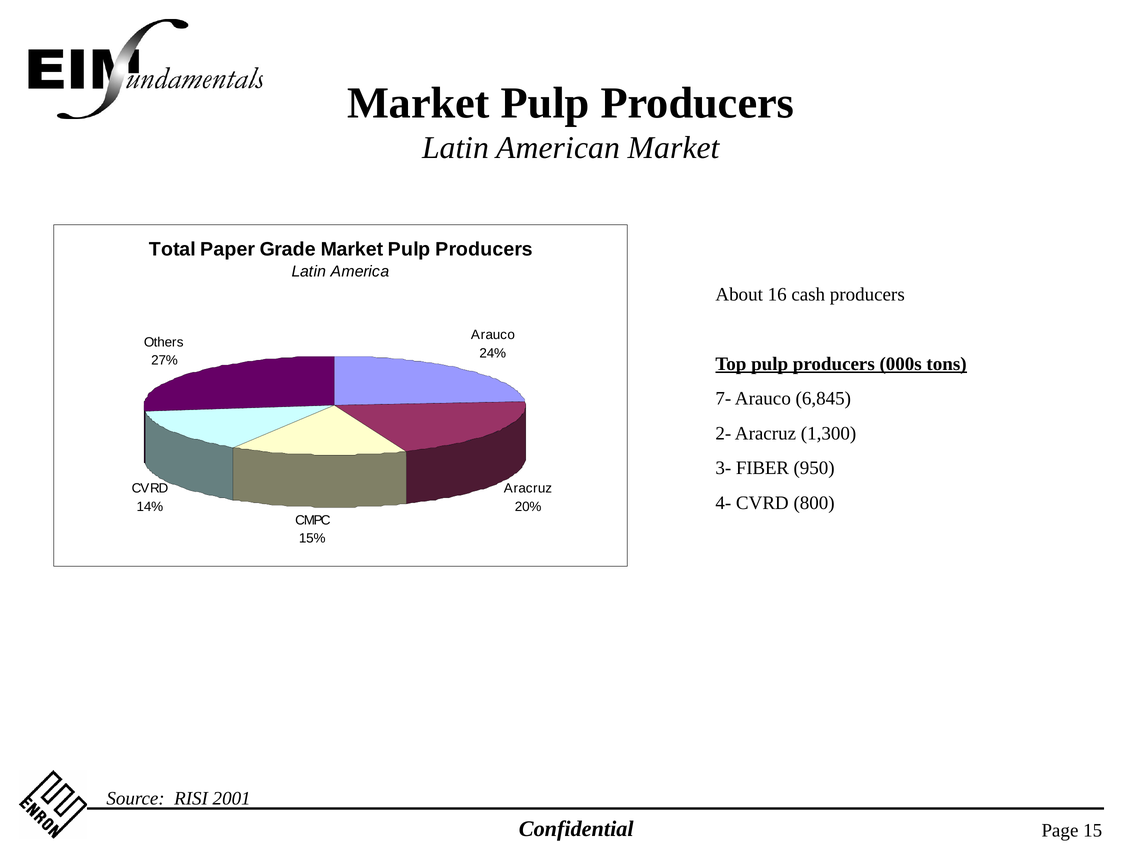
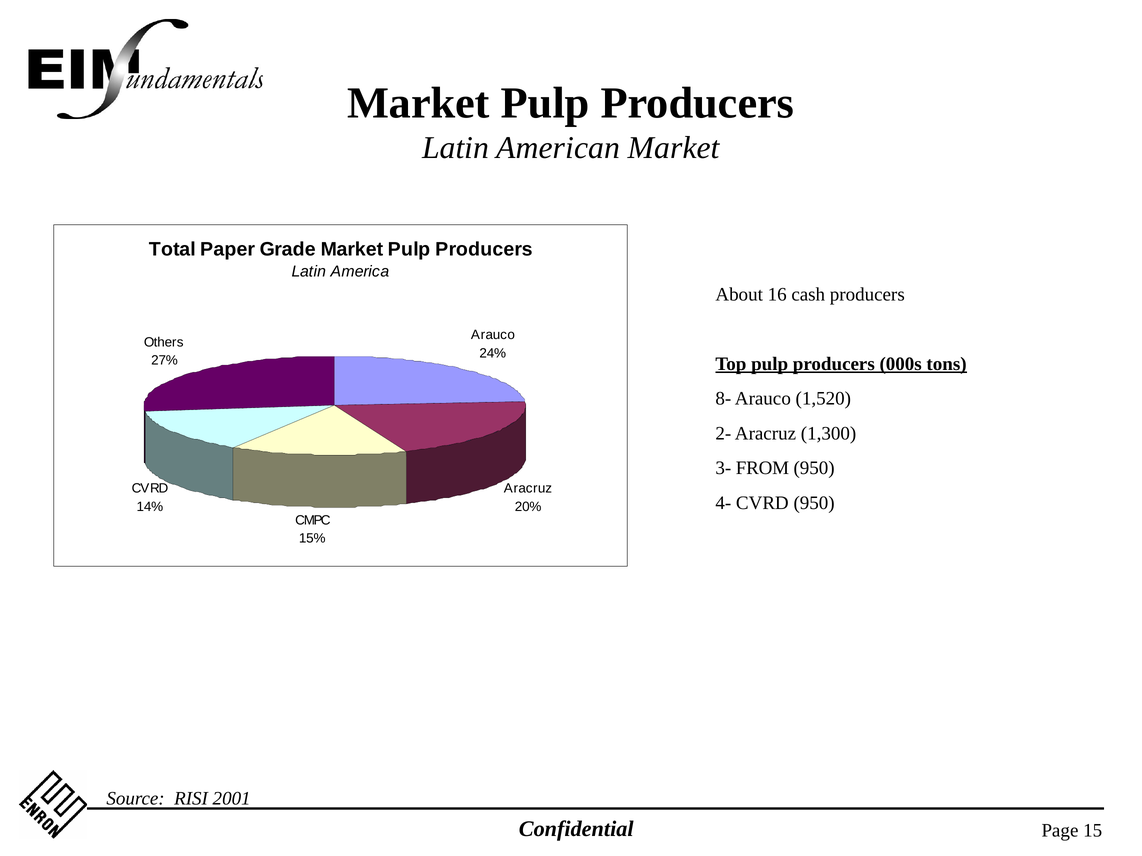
7-: 7- -> 8- (723, 399)
6,845: 6,845 -> 1,520 (823, 399)
FIBER: FIBER -> FROM (762, 468)
CVRD 800: 800 -> 950 (814, 503)
